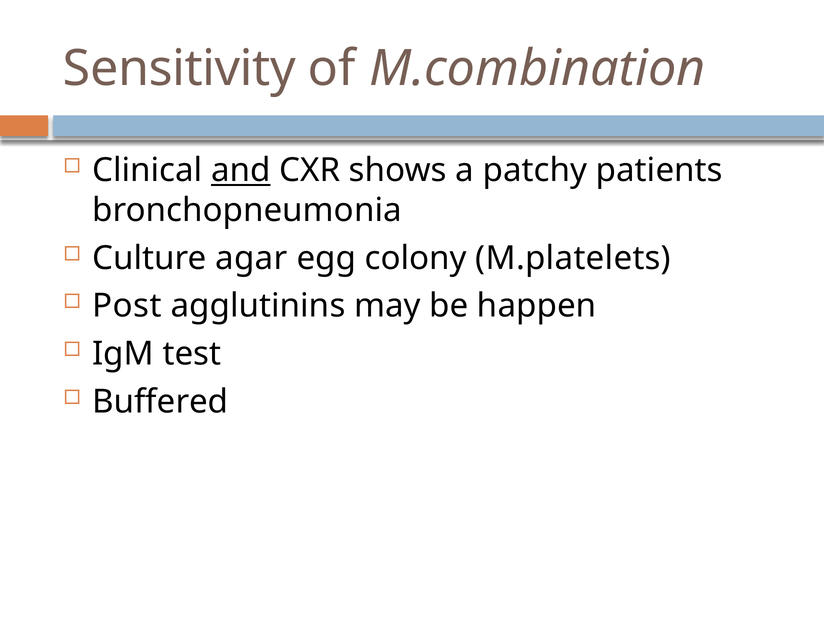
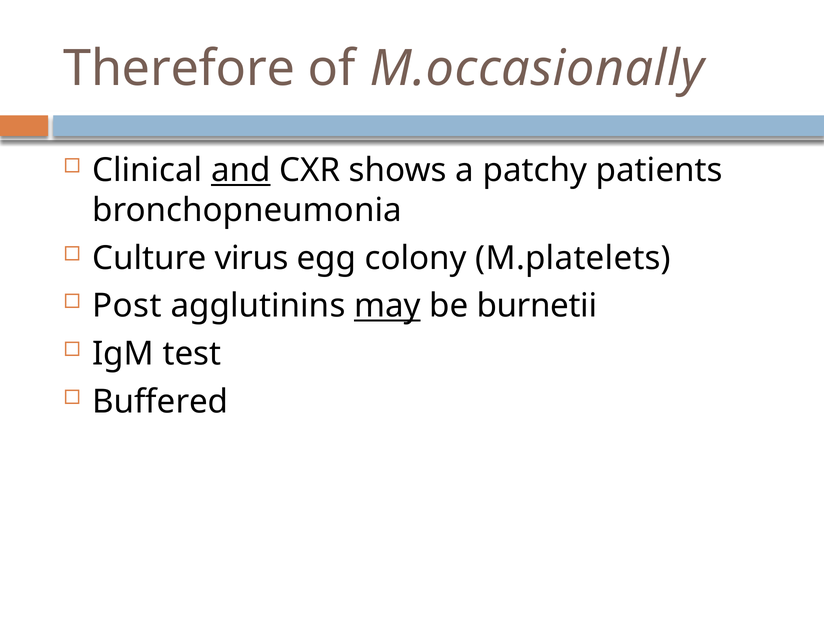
Sensitivity: Sensitivity -> Therefore (179, 69)
M.combination: M.combination -> M.occasionally (537, 69)
agar: agar -> virus (252, 258)
may underline: none -> present (387, 306)
happen: happen -> burnetii (537, 306)
